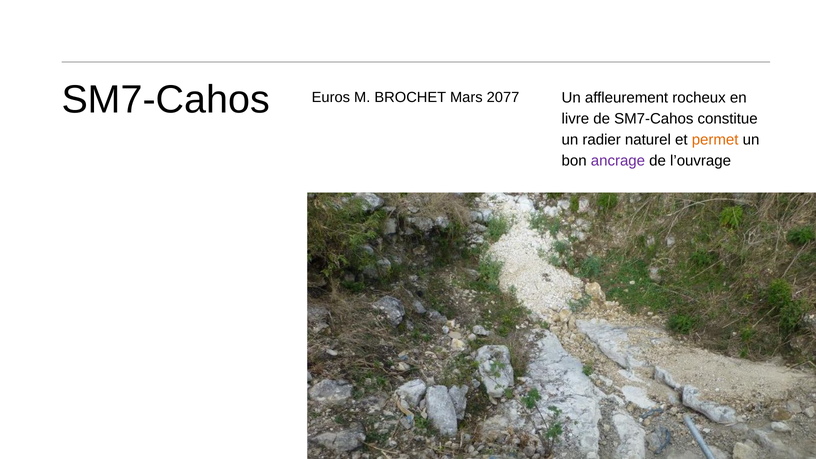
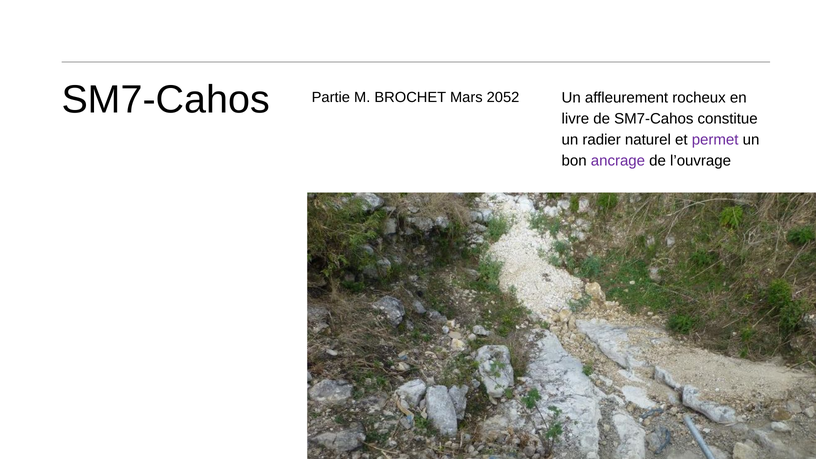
Euros: Euros -> Partie (331, 97)
2077: 2077 -> 2052 (503, 97)
permet colour: orange -> purple (715, 140)
